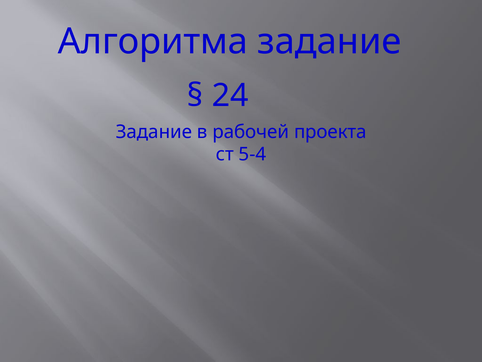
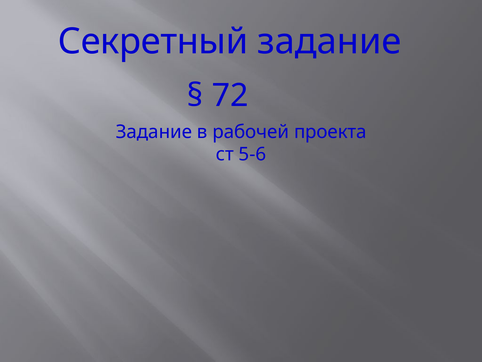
Алгоритма: Алгоритма -> Секретный (153, 42)
24: 24 -> 72 (230, 95)
5-4: 5-4 -> 5-6 (252, 154)
